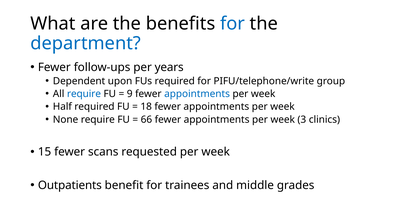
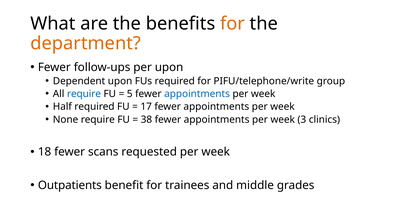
for colour: blue -> orange (232, 24)
department colour: blue -> orange (86, 43)
per years: years -> upon (169, 67)
9: 9 -> 5 (130, 94)
18: 18 -> 17 (146, 107)
66: 66 -> 38 (146, 120)
15: 15 -> 18 (45, 152)
